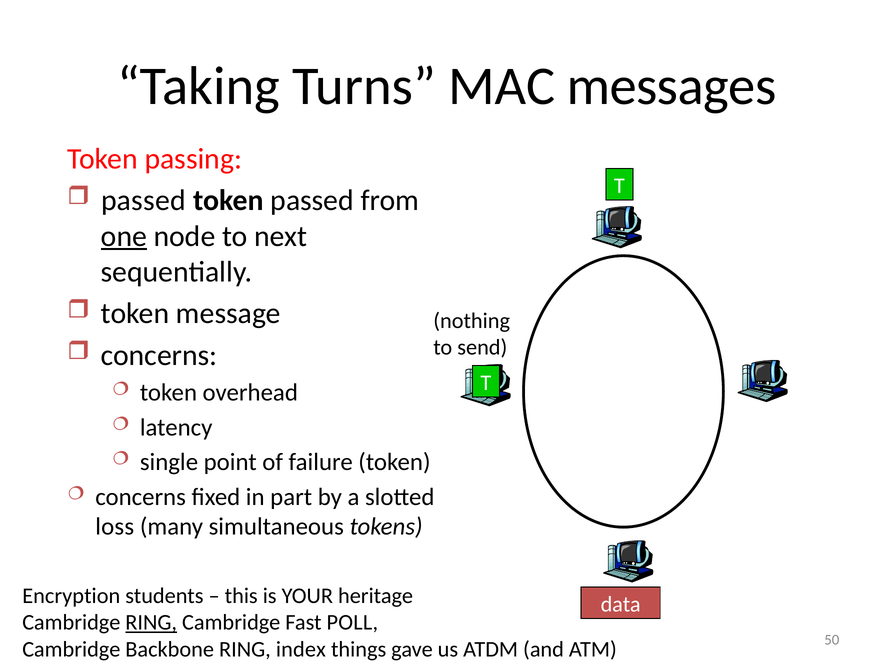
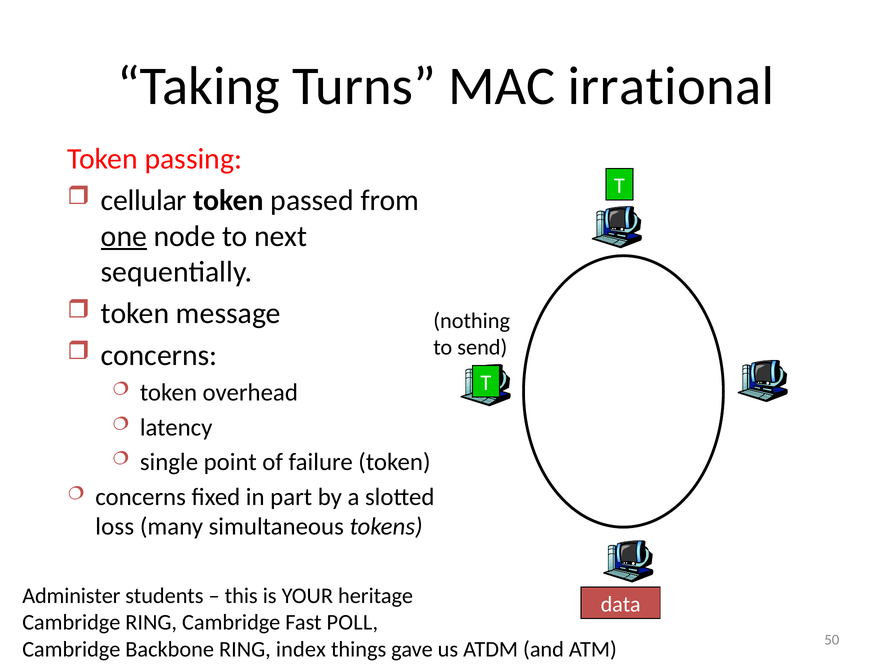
messages: messages -> irrational (671, 86)
passed: passed -> cellular (144, 200)
Encryption: Encryption -> Administer (71, 596)
RING underline: present -> none (151, 622)
